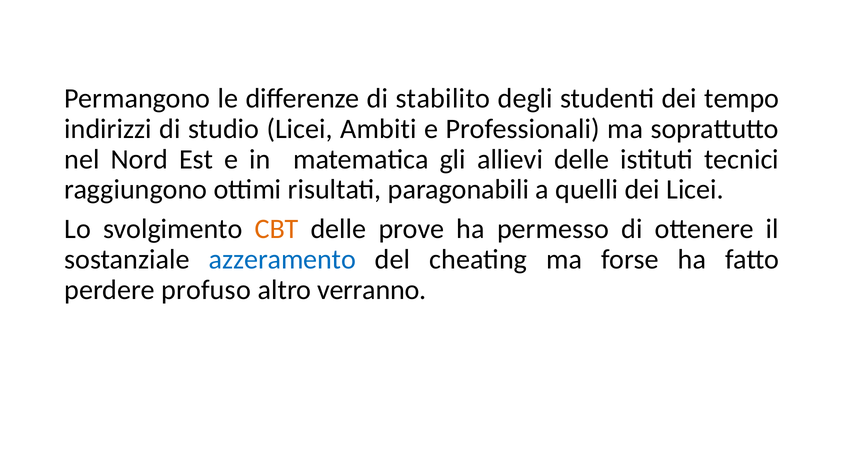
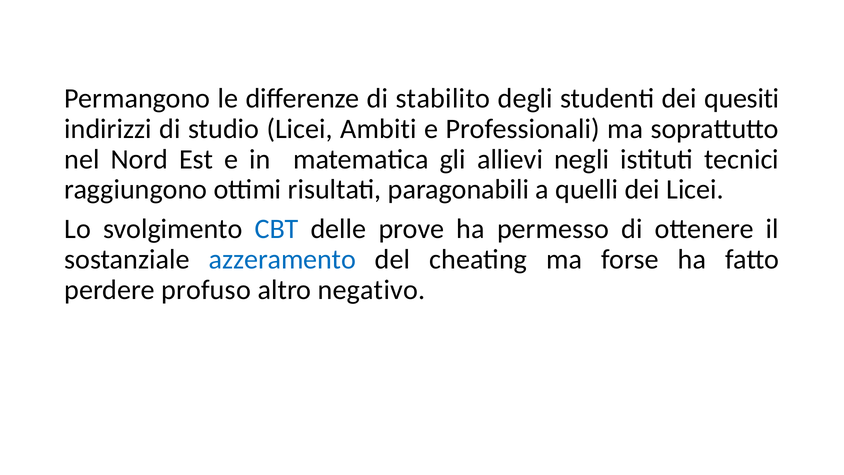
tempo: tempo -> quesiti (742, 98)
allievi delle: delle -> negli (582, 159)
CBT colour: orange -> blue (277, 229)
verranno: verranno -> negativo (371, 290)
